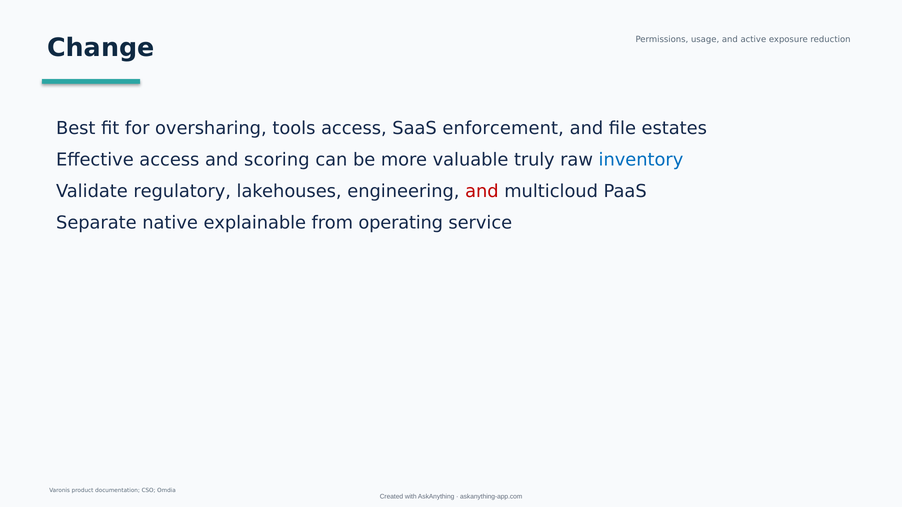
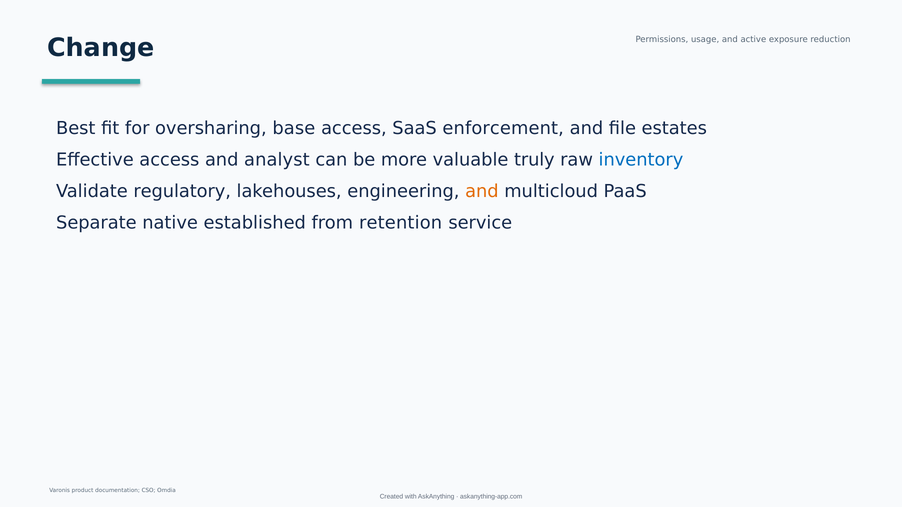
tools: tools -> base (294, 129)
scoring: scoring -> analyst (277, 160)
and colour: red -> orange (482, 192)
explainable: explainable -> established (255, 223)
operating: operating -> retention (401, 223)
